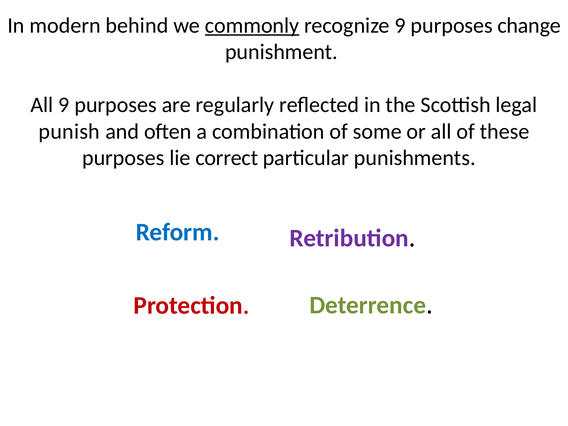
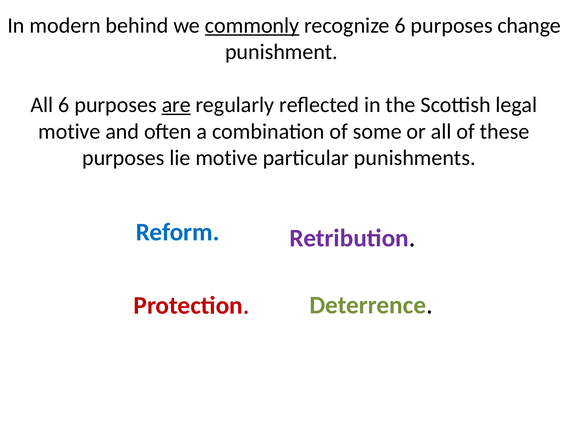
recognize 9: 9 -> 6 (400, 25)
All 9: 9 -> 6 (64, 105)
are underline: none -> present (176, 105)
punish: punish -> motive (69, 131)
lie correct: correct -> motive (227, 158)
